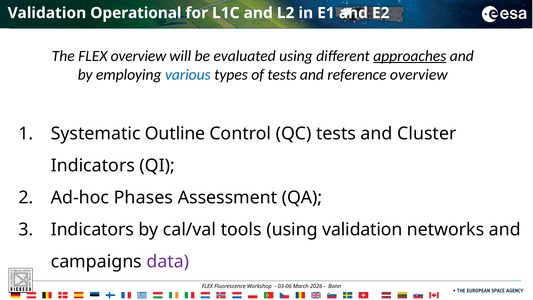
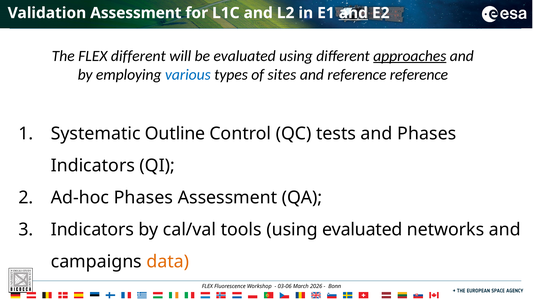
Validation Operational: Operational -> Assessment (136, 13)
and underline: none -> present (353, 13)
FLEX overview: overview -> different (138, 56)
of tests: tests -> sites (282, 75)
reference overview: overview -> reference (419, 75)
and Cluster: Cluster -> Phases (427, 134)
using validation: validation -> evaluated (362, 230)
data colour: purple -> orange (168, 262)
